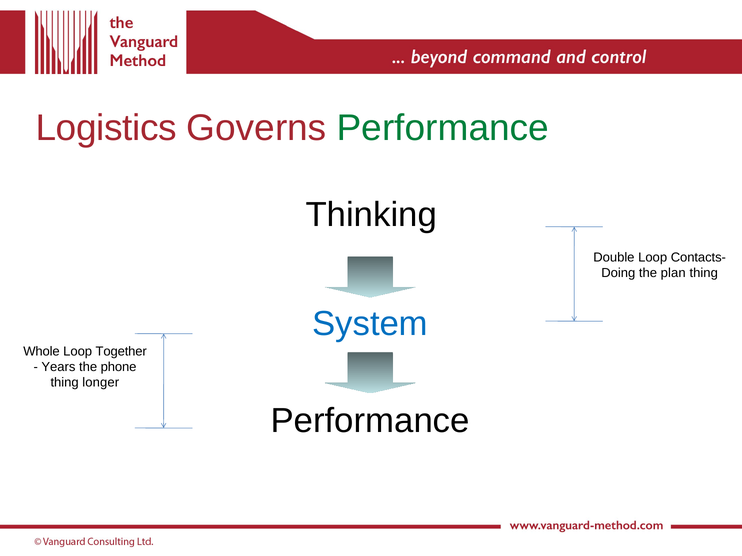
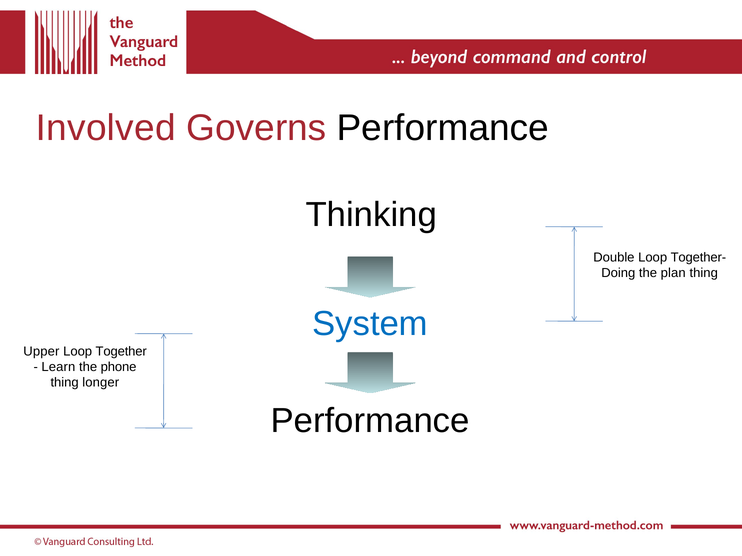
Logistics: Logistics -> Involved (106, 128)
Performance colour: green -> black (443, 128)
Contacts-: Contacts- -> Together- (698, 258)
Whole: Whole -> Upper (41, 352)
Years: Years -> Learn (58, 367)
